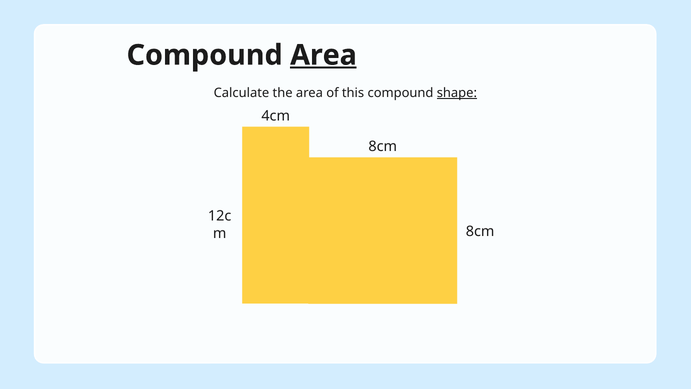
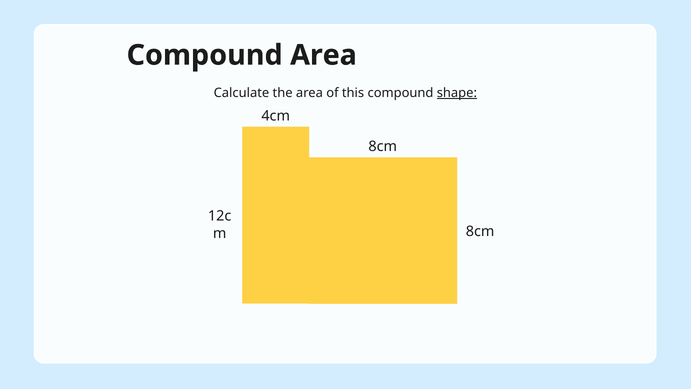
Area underline: present -> none (324, 55)
